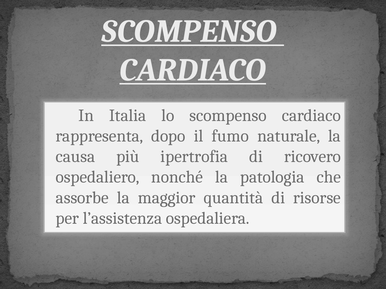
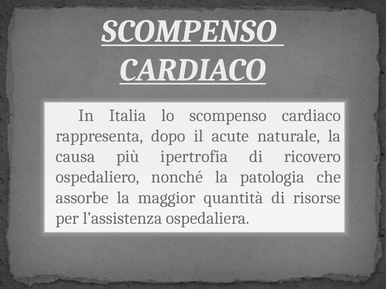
fumo: fumo -> acute (230, 136)
